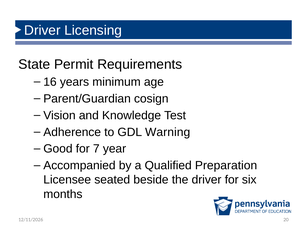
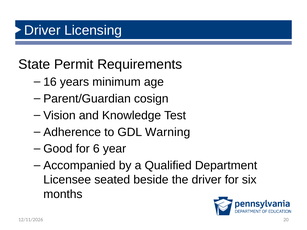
7: 7 -> 6 (96, 149)
Preparation: Preparation -> Department (226, 166)
